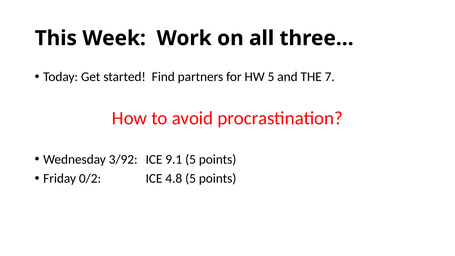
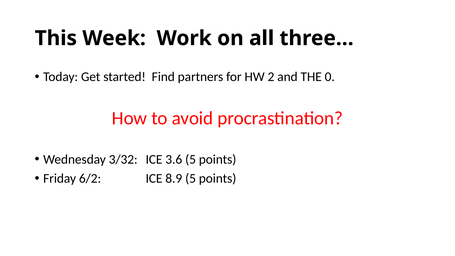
HW 5: 5 -> 2 (271, 77)
7: 7 -> 0 (330, 77)
3/92: 3/92 -> 3/32 (123, 159)
9.1: 9.1 -> 3.6 (174, 159)
0/2: 0/2 -> 6/2 (90, 178)
4.8: 4.8 -> 8.9 (174, 178)
